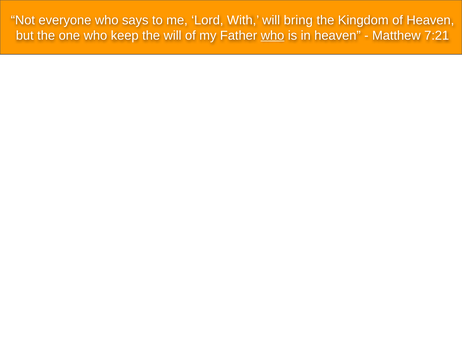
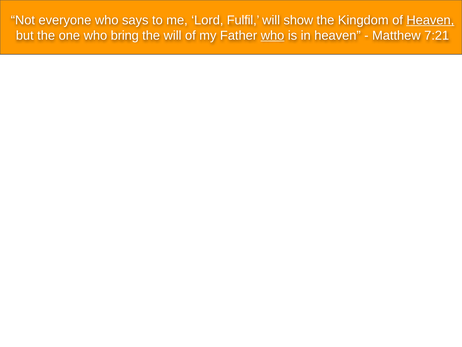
With: With -> Fulfil (243, 20)
bring: bring -> show (298, 20)
Heaven underline: none -> present (430, 20)
keep: keep -> bring (125, 35)
